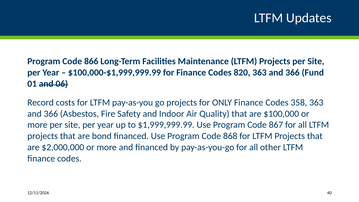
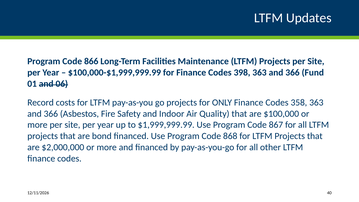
820: 820 -> 398 (242, 73)
